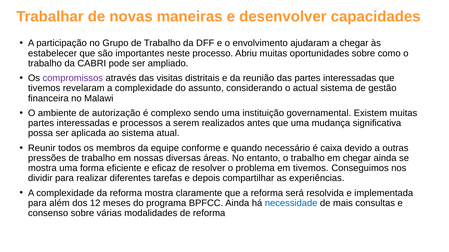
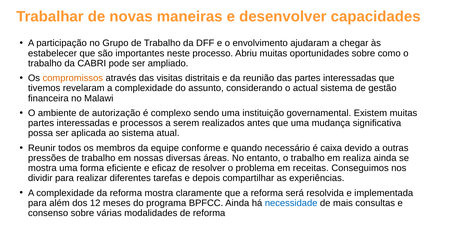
compromissos colour: purple -> orange (73, 78)
em chegar: chegar -> realiza (357, 158)
em tivemos: tivemos -> receitas (311, 169)
